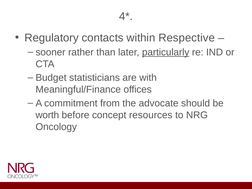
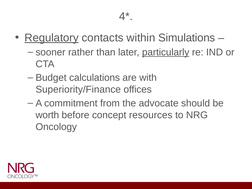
Regulatory underline: none -> present (52, 38)
Respective: Respective -> Simulations (187, 38)
statisticians: statisticians -> calculations (95, 78)
Meaningful/Finance: Meaningful/Finance -> Superiority/Finance (78, 90)
